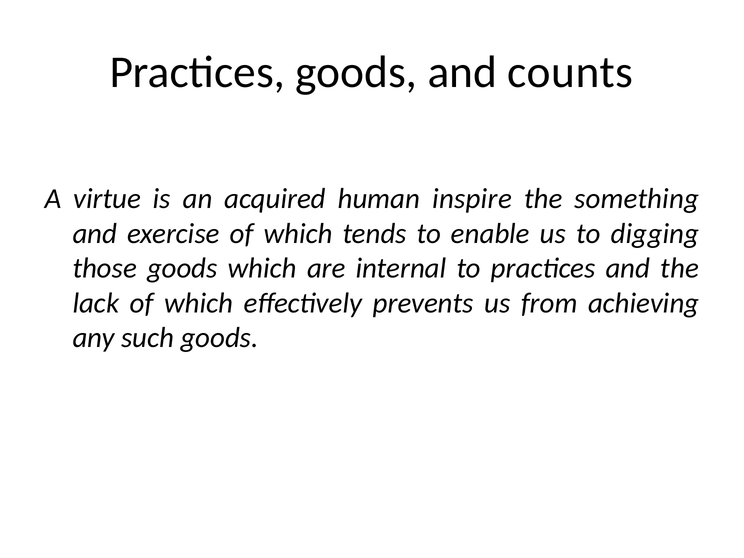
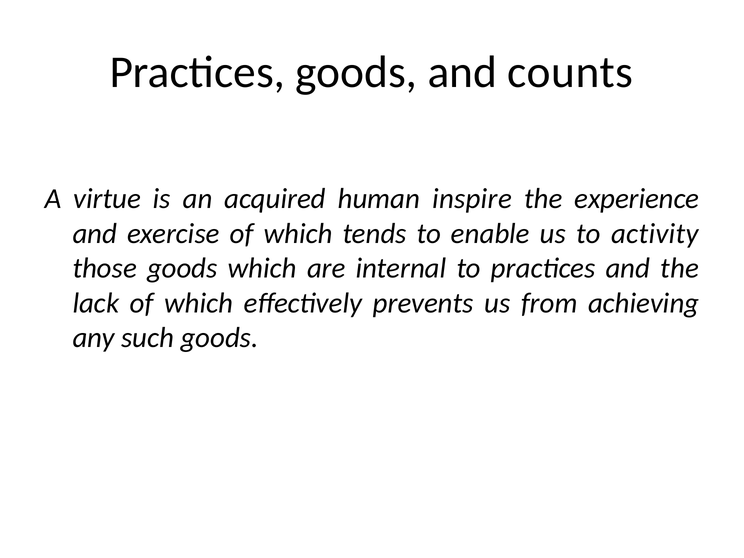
something: something -> experience (637, 199)
digging: digging -> activity (655, 234)
